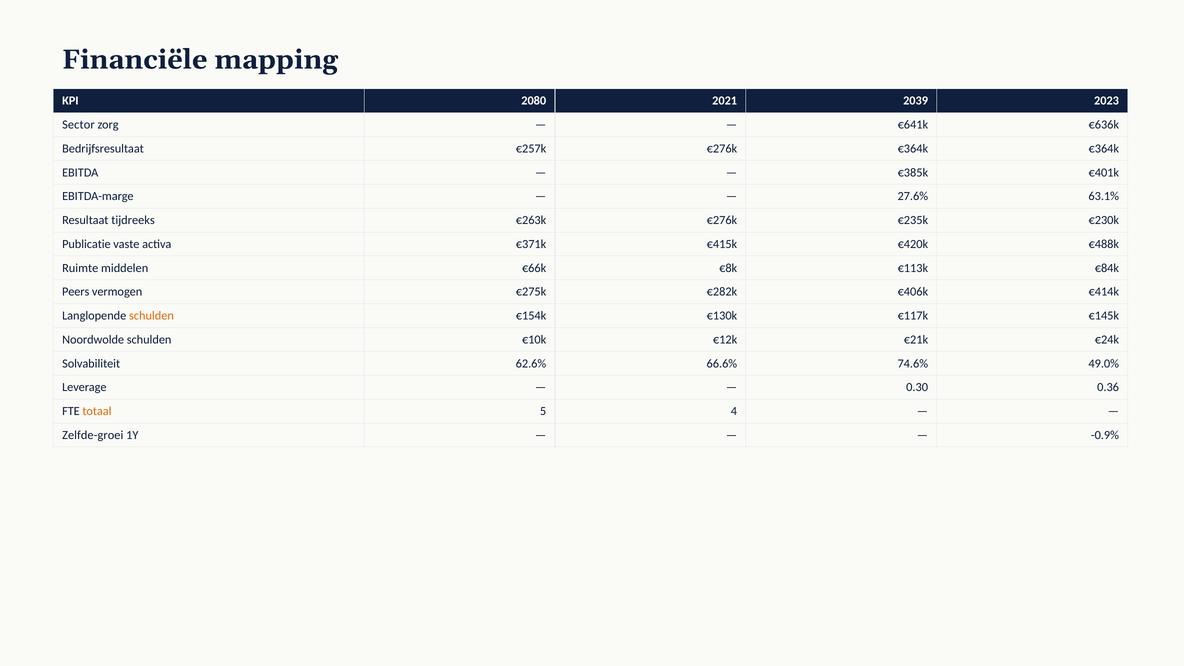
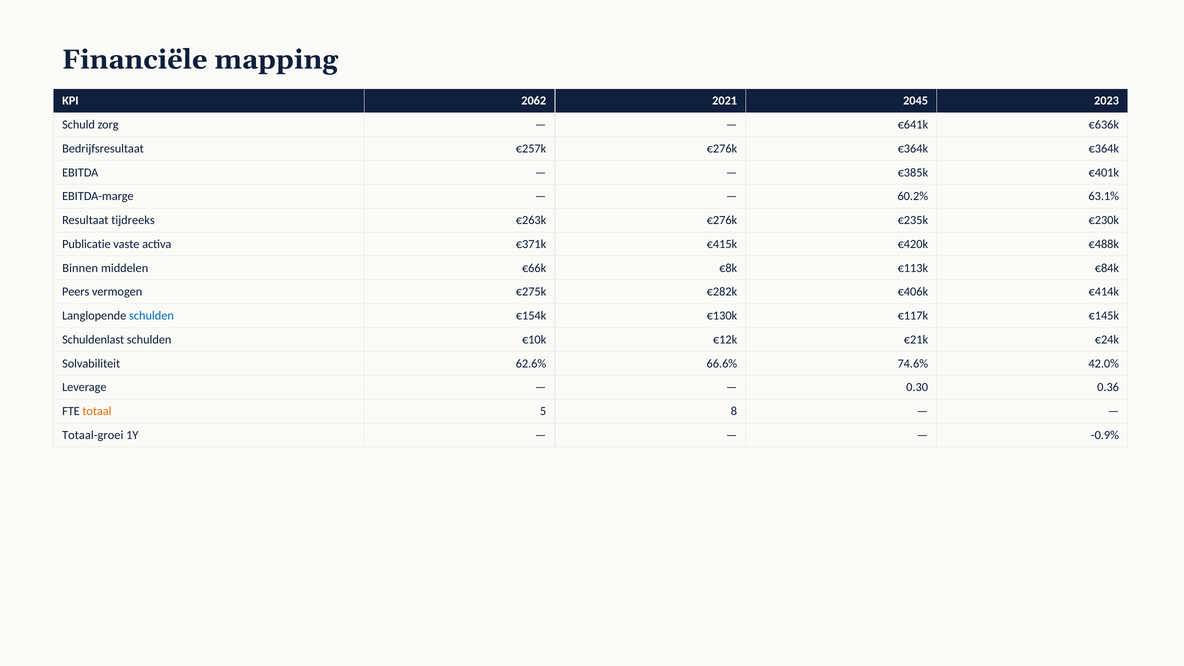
2080: 2080 -> 2062 (534, 101)
2039: 2039 -> 2045 (916, 101)
Sector: Sector -> Schuld (79, 125)
27.6%: 27.6% -> 60.2% (913, 196)
Ruimte: Ruimte -> Binnen (80, 268)
schulden colour: orange -> blue (151, 316)
Noordwolde: Noordwolde -> Schuldenlast (93, 340)
49.0%: 49.0% -> 42.0% (1104, 364)
4: 4 -> 8 (734, 411)
Zelfde-groei: Zelfde-groei -> Totaal-groei (93, 435)
